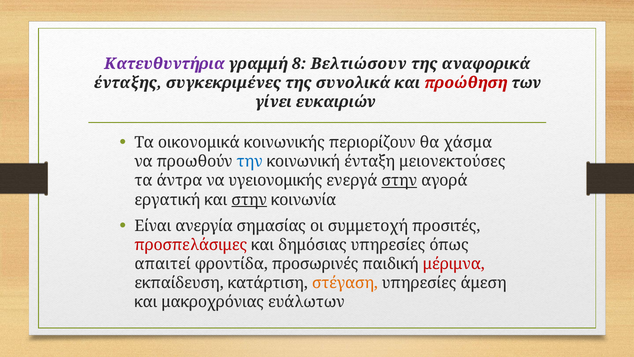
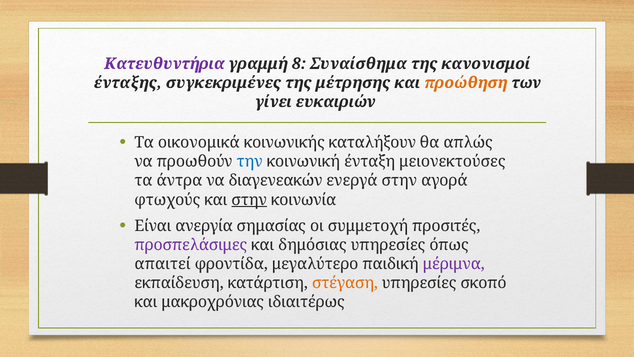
Βελτιώσουν: Βελτιώσουν -> Συναίσθημα (359, 64)
αναφορικά: αναφορικά -> κανονισμοί (486, 64)
συνολικά: συνολικά -> μέτρησης (353, 83)
προώθηση colour: red -> orange (466, 83)
περιορίζουν: περιορίζουν -> καταλήξουν (372, 143)
χάσμα: χάσμα -> απλώς (468, 143)
υγειονομικής: υγειονομικής -> διαγενεακών (276, 181)
στην underline: present -> none (399, 181)
εργατική: εργατική -> φτωχούς (167, 200)
προσπελάσιμες colour: red -> purple (191, 245)
προσωρινές: προσωρινές -> μεγαλύτερο (315, 264)
μέριμνα colour: red -> purple (454, 264)
άμεση: άμεση -> σκοπό (484, 283)
ευάλωτων: ευάλωτων -> ιδιαιτέρως (306, 302)
